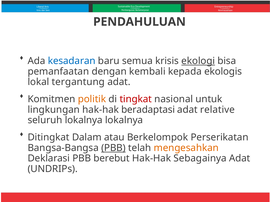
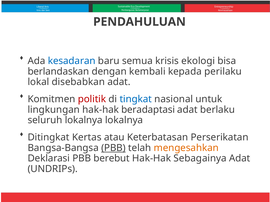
ekologi underline: present -> none (198, 61)
pemanfaatan: pemanfaatan -> berlandaskan (58, 72)
ekologis: ekologis -> perilaku (223, 72)
tergantung: tergantung -> disebabkan (78, 82)
politik colour: orange -> red (92, 99)
tingkat colour: red -> blue (136, 99)
relative: relative -> berlaku (218, 110)
Dalam: Dalam -> Kertas (87, 138)
Berkelompok: Berkelompok -> Keterbatasan (158, 138)
